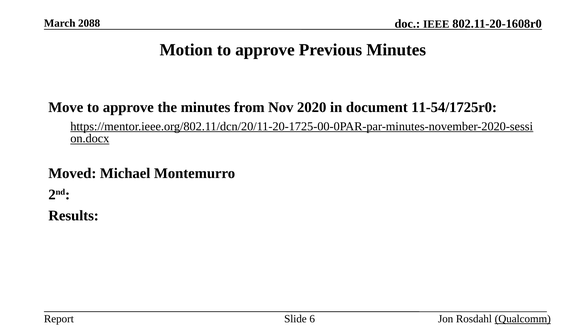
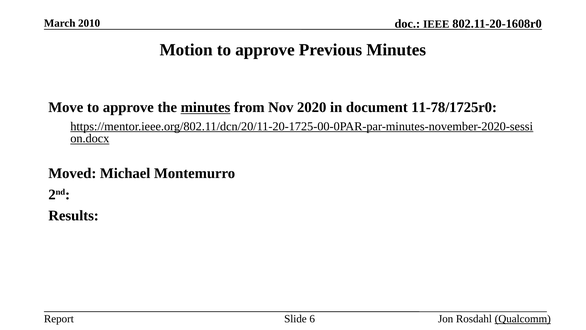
2088: 2088 -> 2010 (89, 23)
minutes underline: none -> present (205, 107)
11-54/1725r0: 11-54/1725r0 -> 11-78/1725r0 (454, 107)
